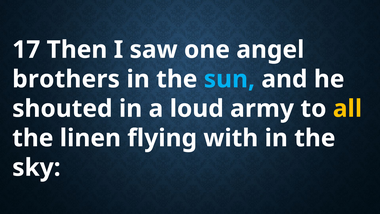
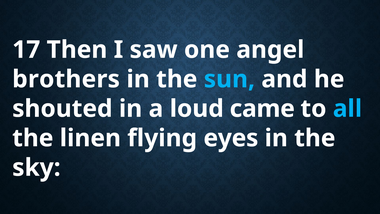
army: army -> came (262, 109)
all colour: yellow -> light blue (348, 109)
with: with -> eyes (231, 138)
